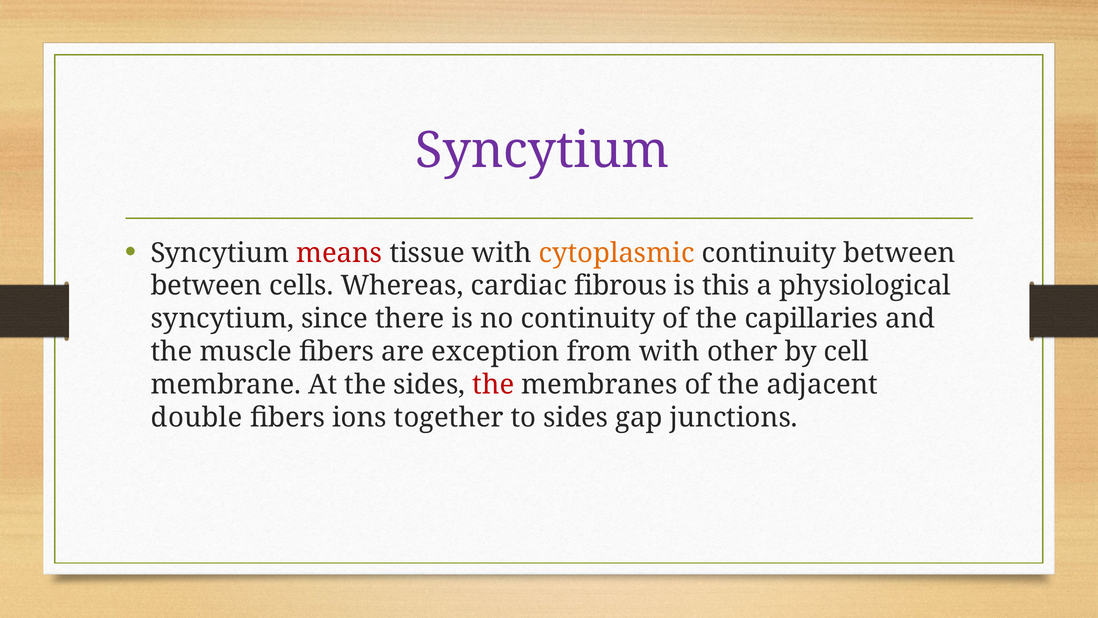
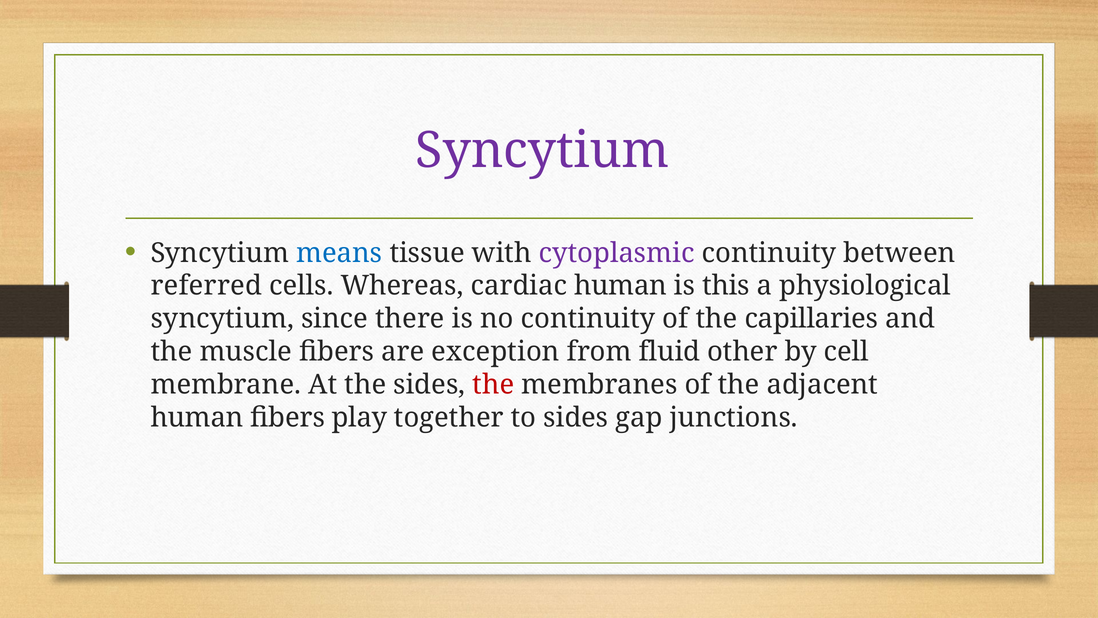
means colour: red -> blue (339, 253)
cytoplasmic colour: orange -> purple (617, 253)
between: between -> referred (206, 286)
cardiac fibrous: fibrous -> human (621, 286)
from with: with -> fluid (670, 352)
double: double -> human (197, 418)
ions: ions -> play (360, 418)
